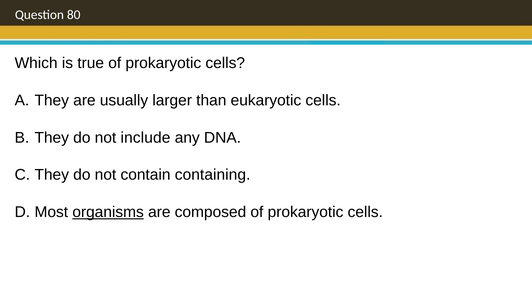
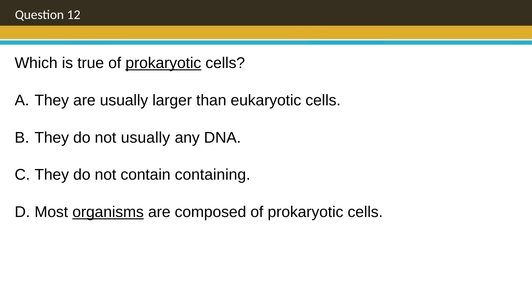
80: 80 -> 12 (74, 15)
prokaryotic underline: none -> present (163, 63)
not include: include -> usually (145, 138)
